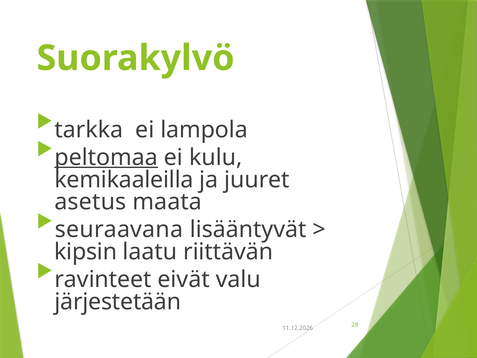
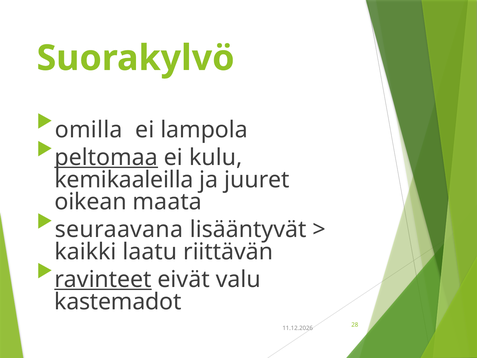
tarkka: tarkka -> omilla (89, 130)
asetus: asetus -> oikean (91, 202)
kipsin: kipsin -> kaikki (85, 252)
ravinteet underline: none -> present (103, 279)
järjestetään: järjestetään -> kastemadot (118, 302)
